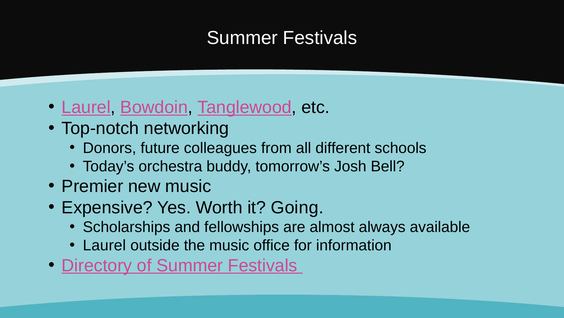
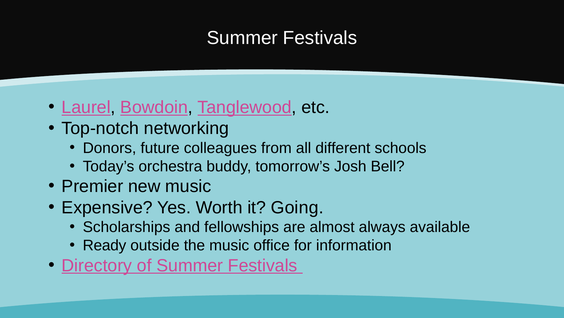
Laurel: Laurel -> Ready (105, 245)
